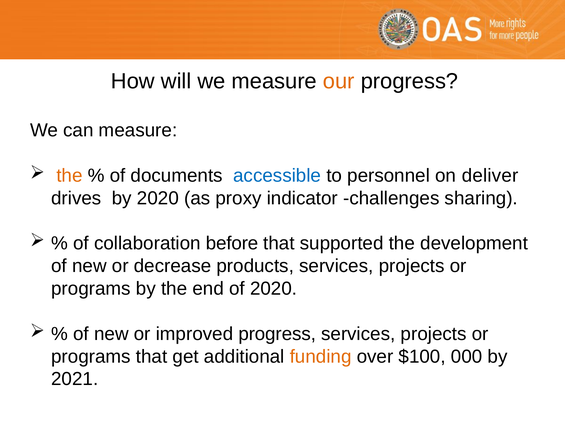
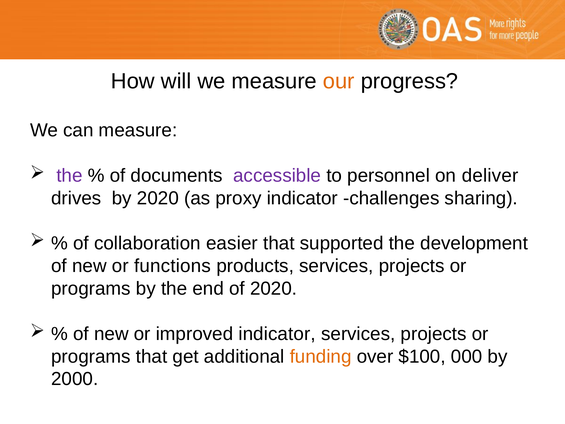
the colour: orange -> purple (69, 175)
accessible colour: blue -> purple (277, 175)
before: before -> easier (232, 243)
decrease: decrease -> functions (172, 266)
improved progress: progress -> indicator (277, 334)
2021: 2021 -> 2000 (75, 379)
